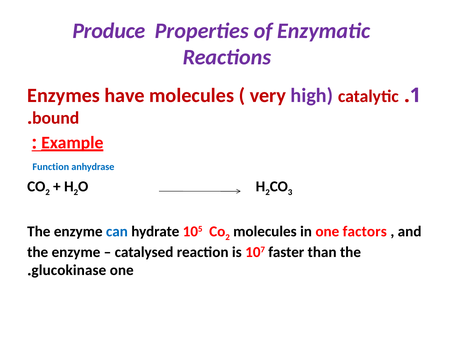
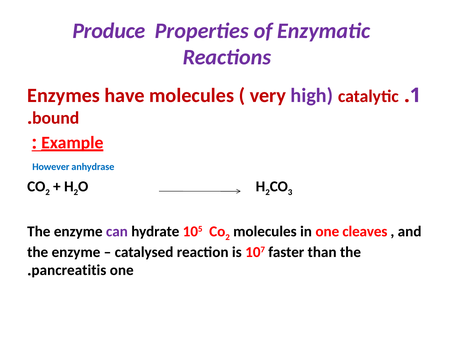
Function: Function -> However (51, 167)
can colour: blue -> purple (117, 231)
factors: factors -> cleaves (365, 231)
glucokinase: glucokinase -> pancreatitis (69, 270)
